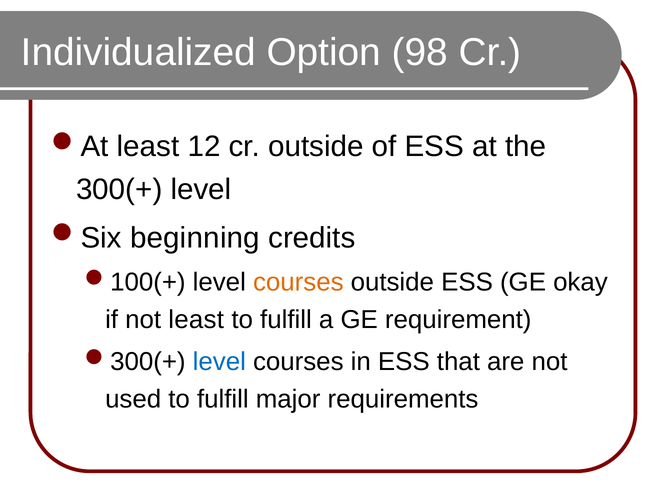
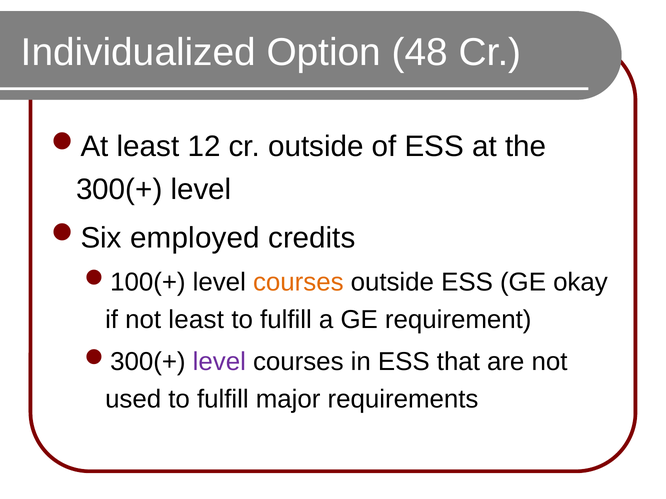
98: 98 -> 48 (420, 53)
beginning: beginning -> employed (195, 238)
level colour: blue -> purple (219, 362)
